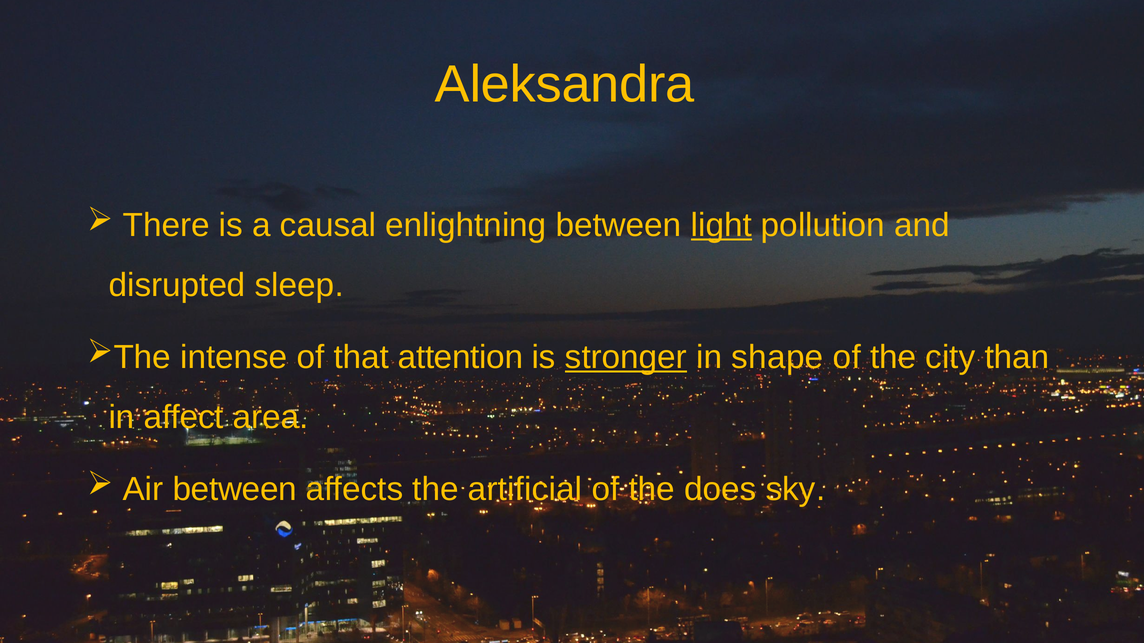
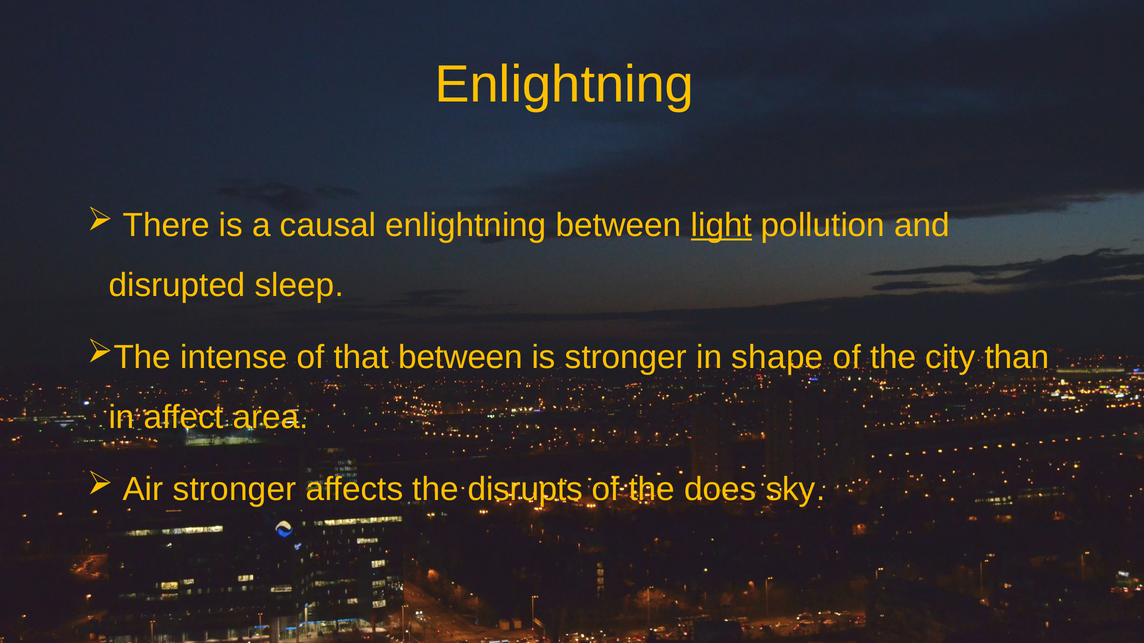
Aleksandra: Aleksandra -> Enlightning (565, 85)
that attention: attention -> between (461, 358)
stronger underline: present -> none (626, 358)
Air between: between -> stronger (235, 490)
artificial: artificial -> disrupts (525, 490)
